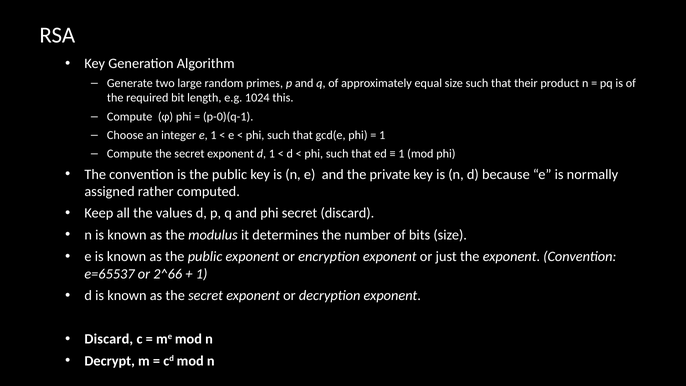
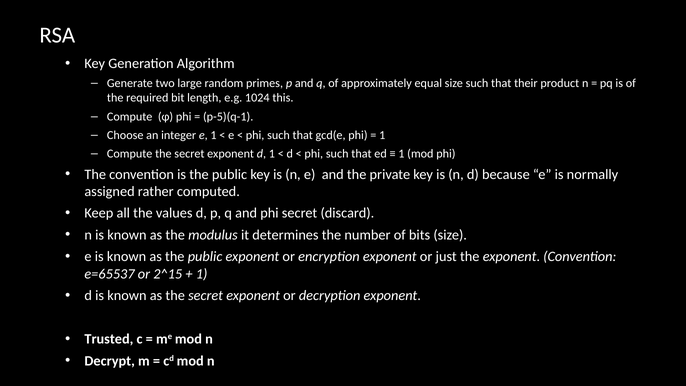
p-0)(q-1: p-0)(q-1 -> p-5)(q-1 (228, 117)
2^66: 2^66 -> 2^15 (168, 274)
Discard: Discard -> Trusted (109, 339)
